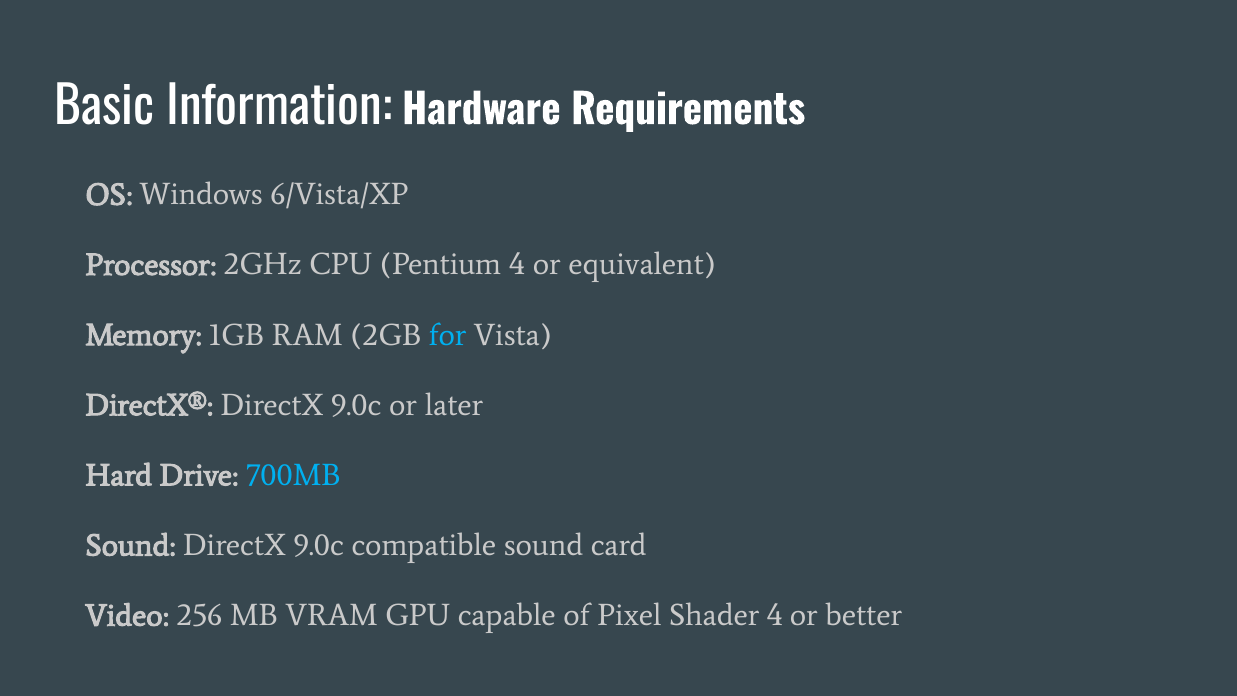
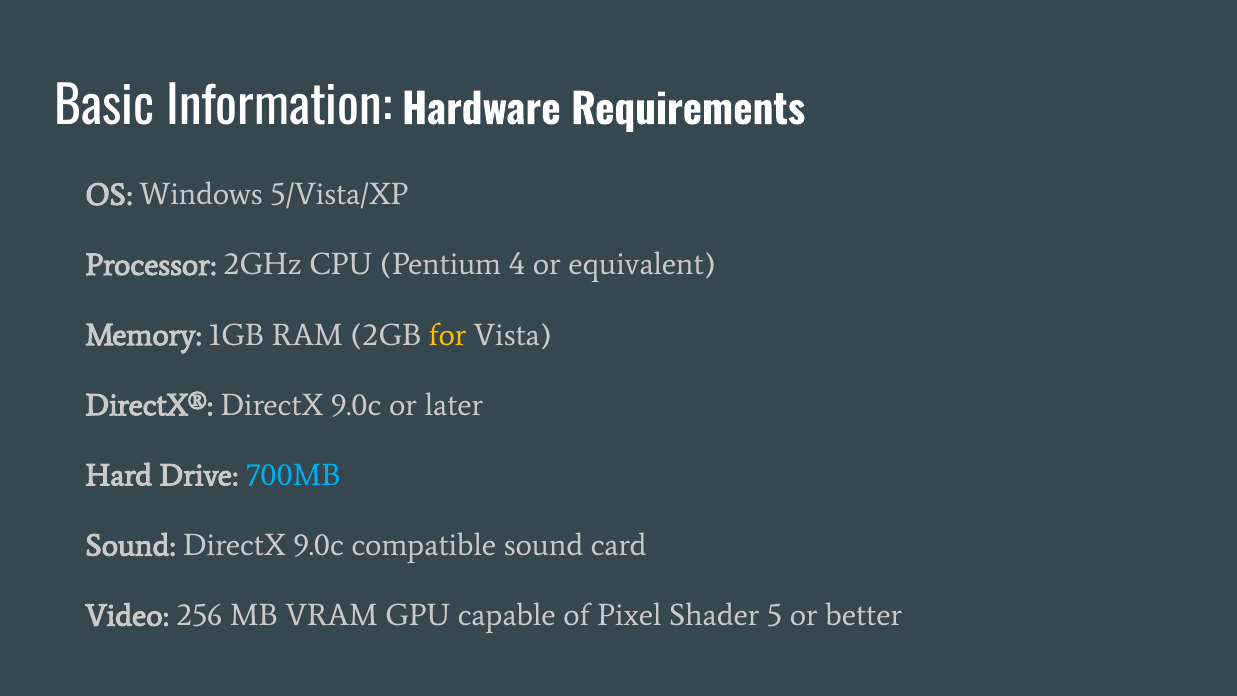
6/Vista/XP: 6/Vista/XP -> 5/Vista/XP (340, 195)
for colour: light blue -> yellow (448, 335)
Shader 4: 4 -> 5 (775, 615)
